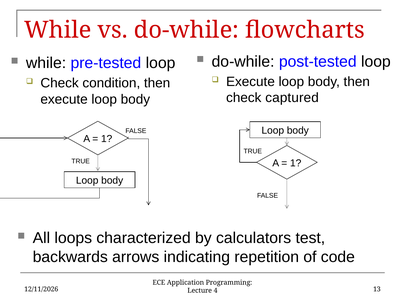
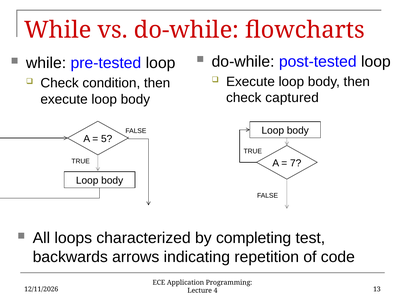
1: 1 -> 5 (107, 139)
1: 1 -> 7 (296, 163)
calculators: calculators -> completing (254, 239)
